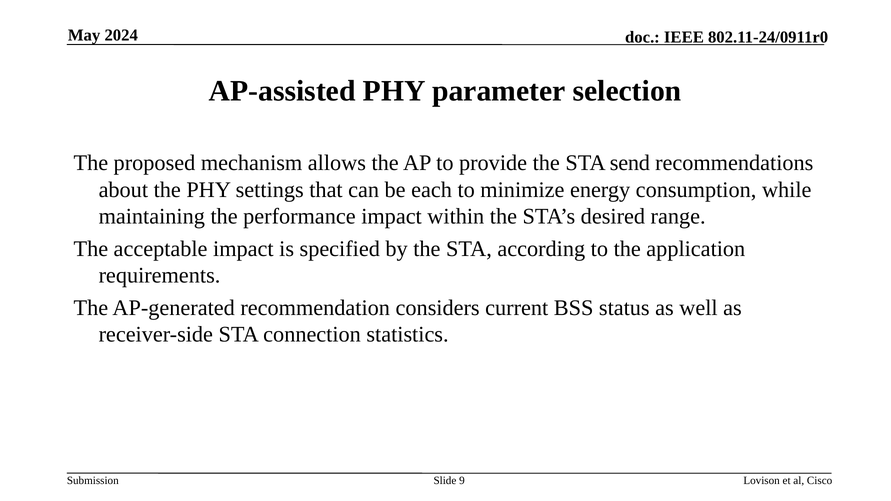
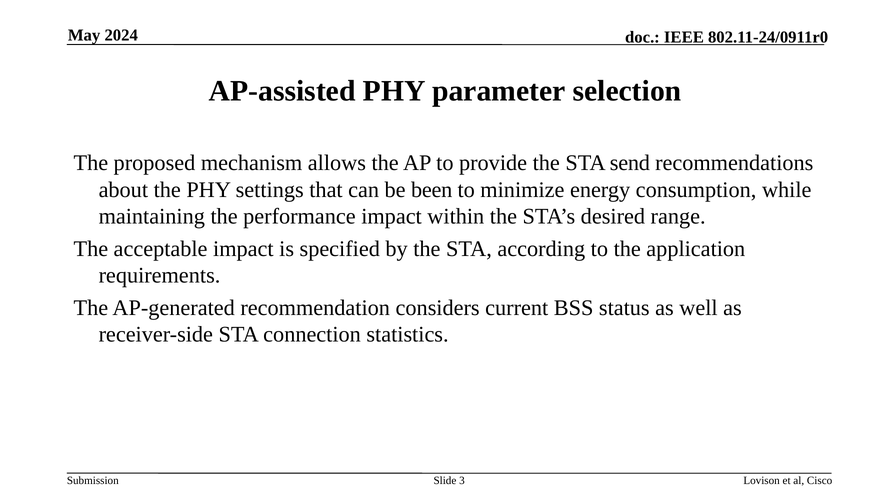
each: each -> been (432, 190)
9: 9 -> 3 (462, 481)
